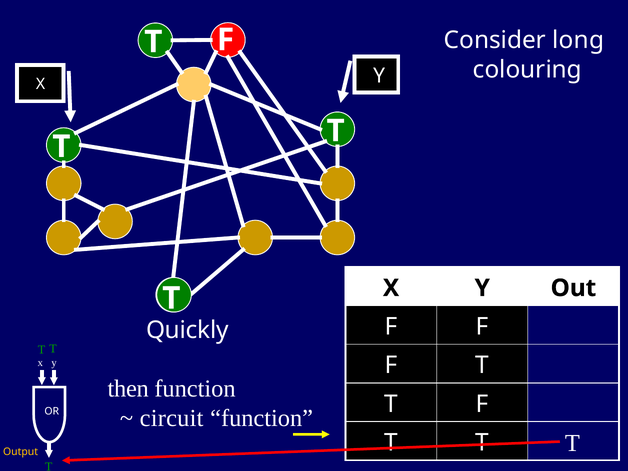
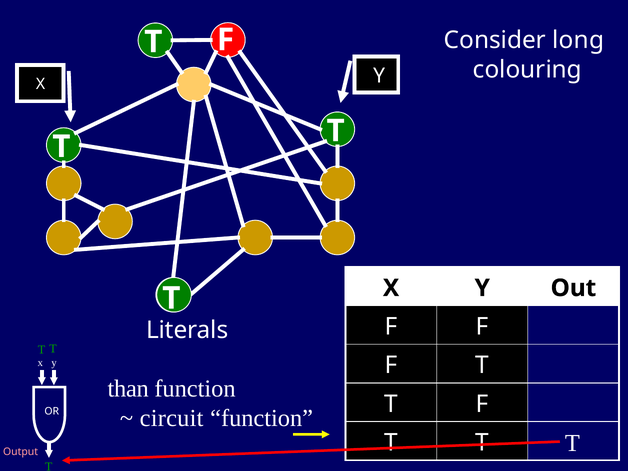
Quickly: Quickly -> Literals (187, 330)
then: then -> than (128, 389)
Output colour: yellow -> pink (21, 452)
